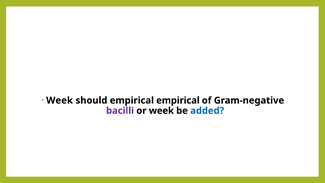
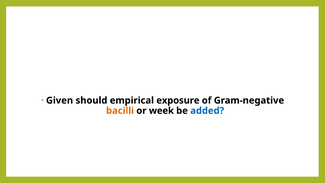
Week: Week -> Given (60, 100)
empirical empirical: empirical -> exposure (178, 100)
bacilli colour: purple -> orange (120, 111)
